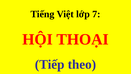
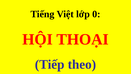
7: 7 -> 0 (96, 14)
